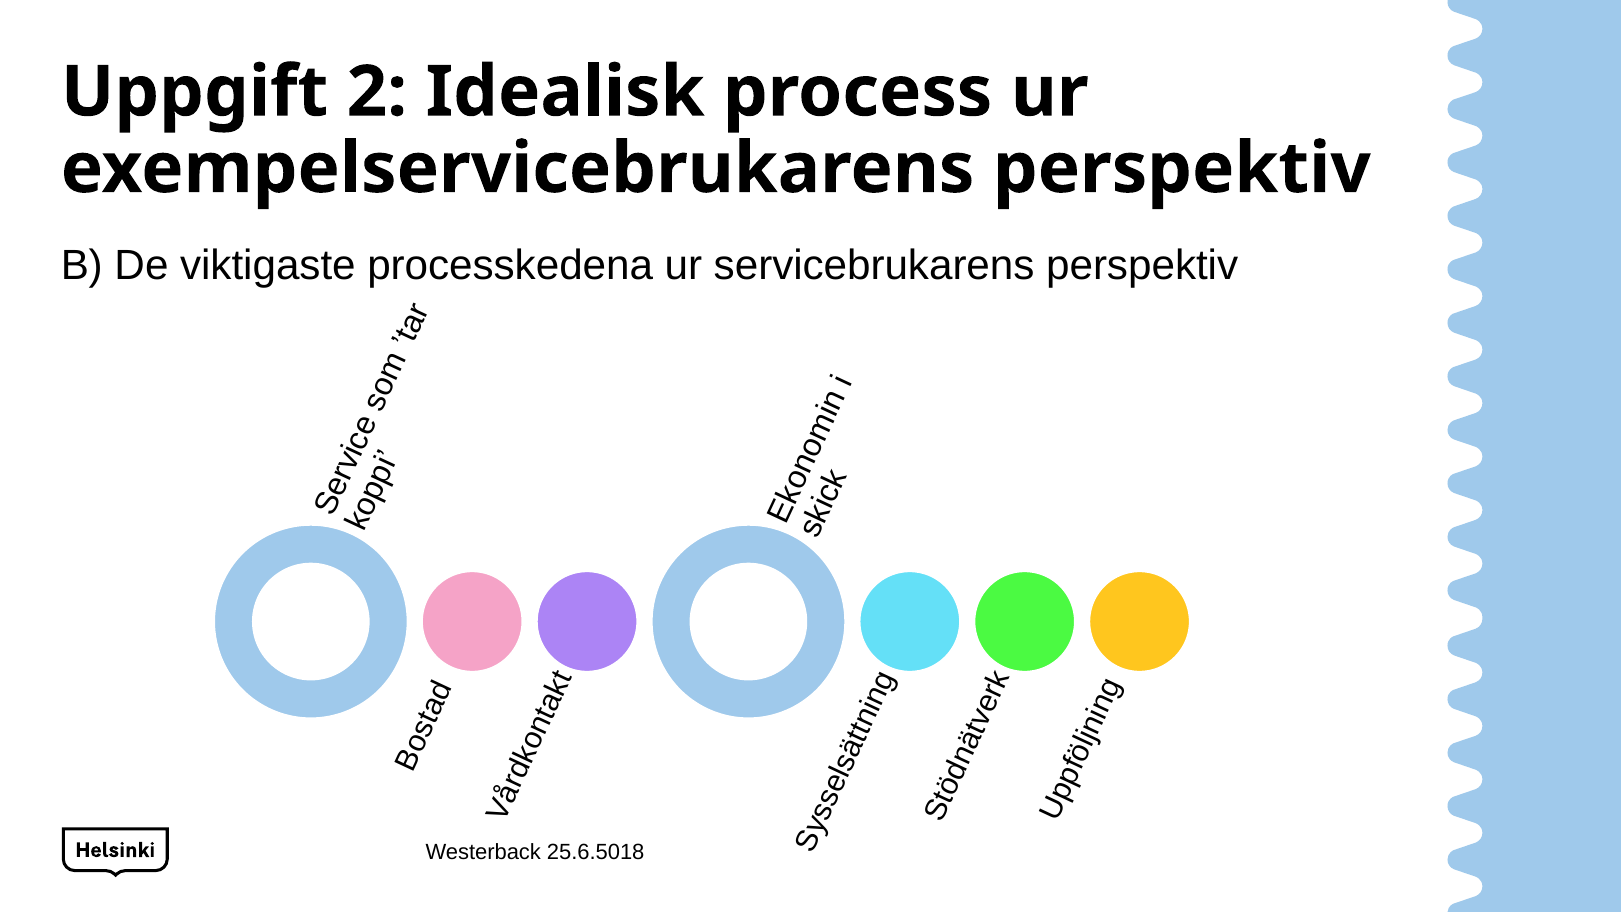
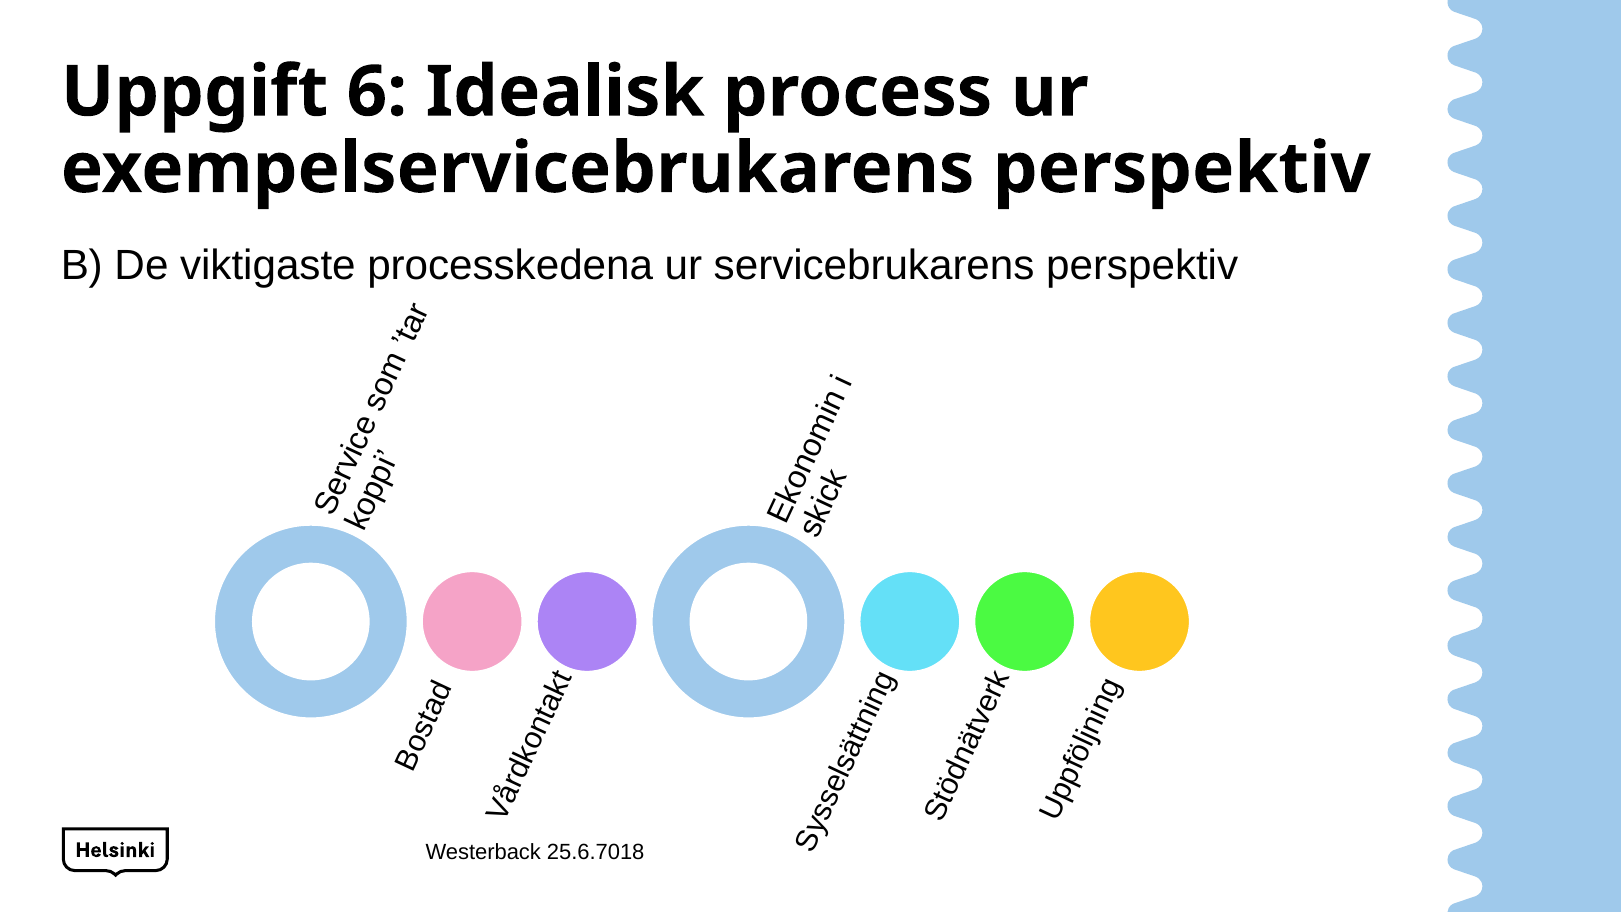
2: 2 -> 6 (377, 92)
25.6.5018: 25.6.5018 -> 25.6.7018 (596, 852)
